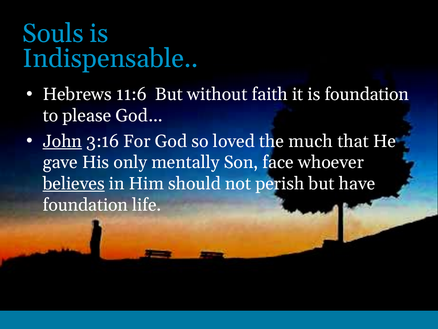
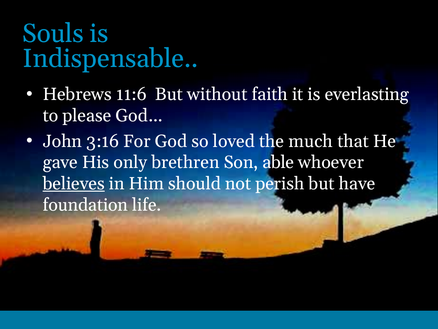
is foundation: foundation -> everlasting (367, 94)
John underline: present -> none (62, 141)
mentally: mentally -> brethren (185, 162)
face: face -> able (278, 162)
